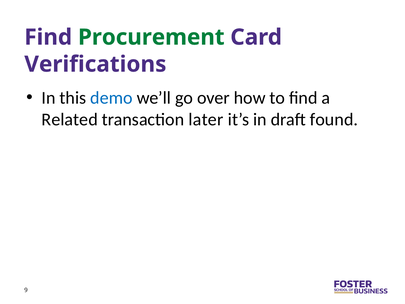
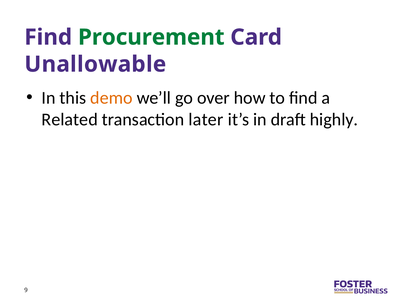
Verifications: Verifications -> Unallowable (95, 64)
demo colour: blue -> orange (111, 98)
found: found -> highly (334, 119)
